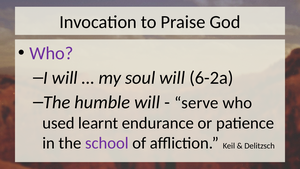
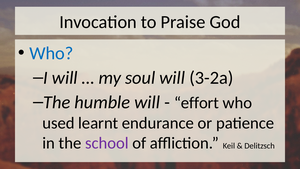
Who colour: purple -> blue (51, 53)
6-2a: 6-2a -> 3-2a (211, 78)
serve: serve -> effort (197, 103)
